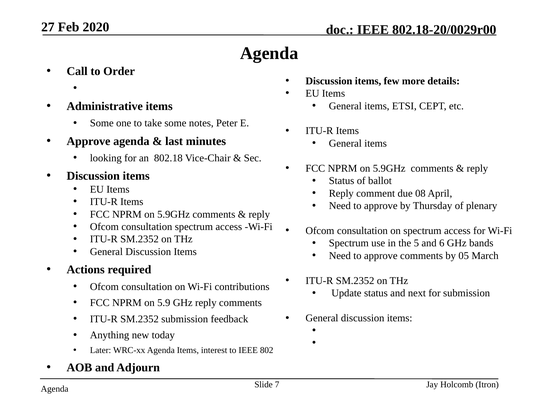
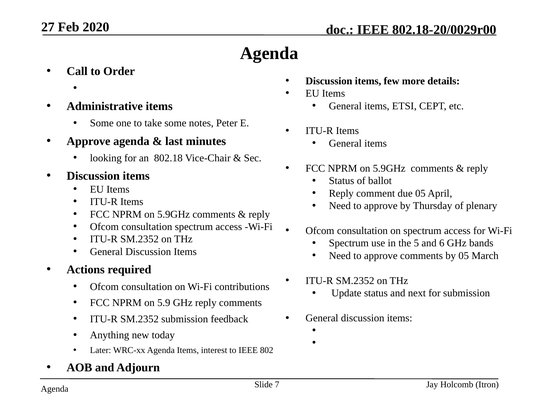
due 08: 08 -> 05 (420, 193)
